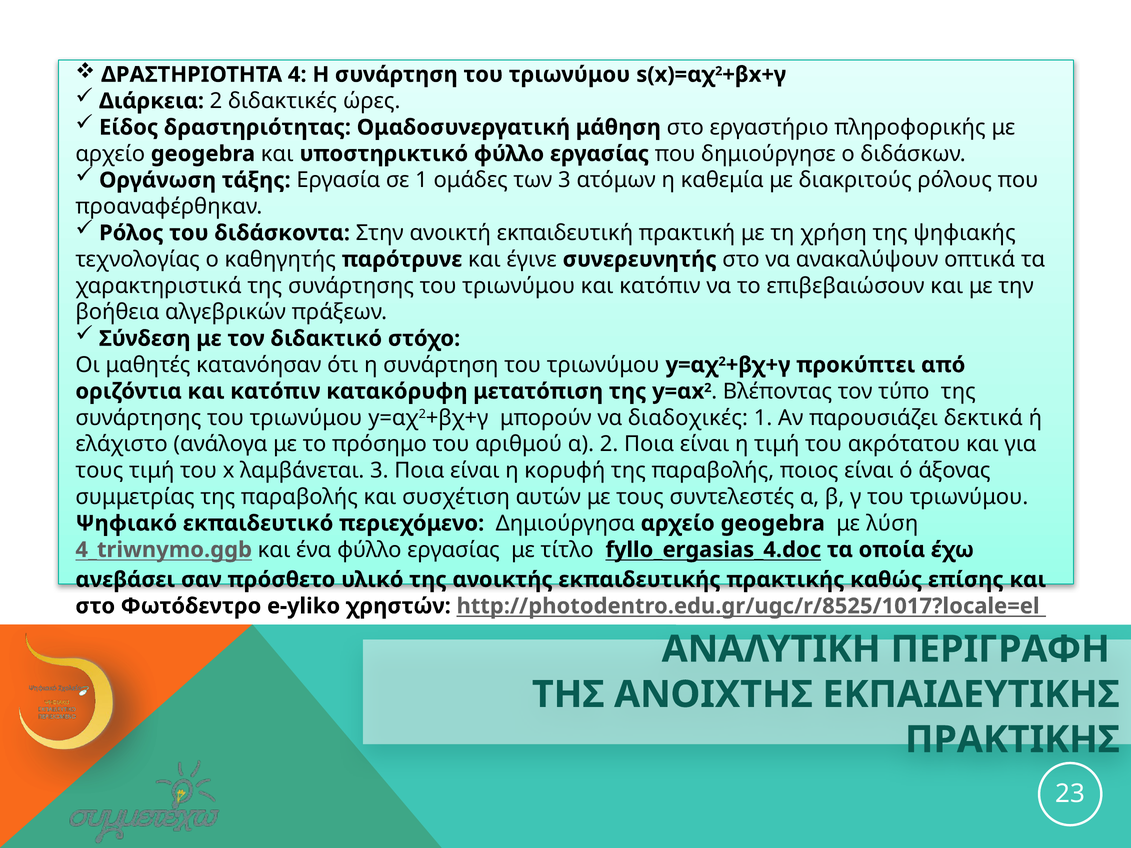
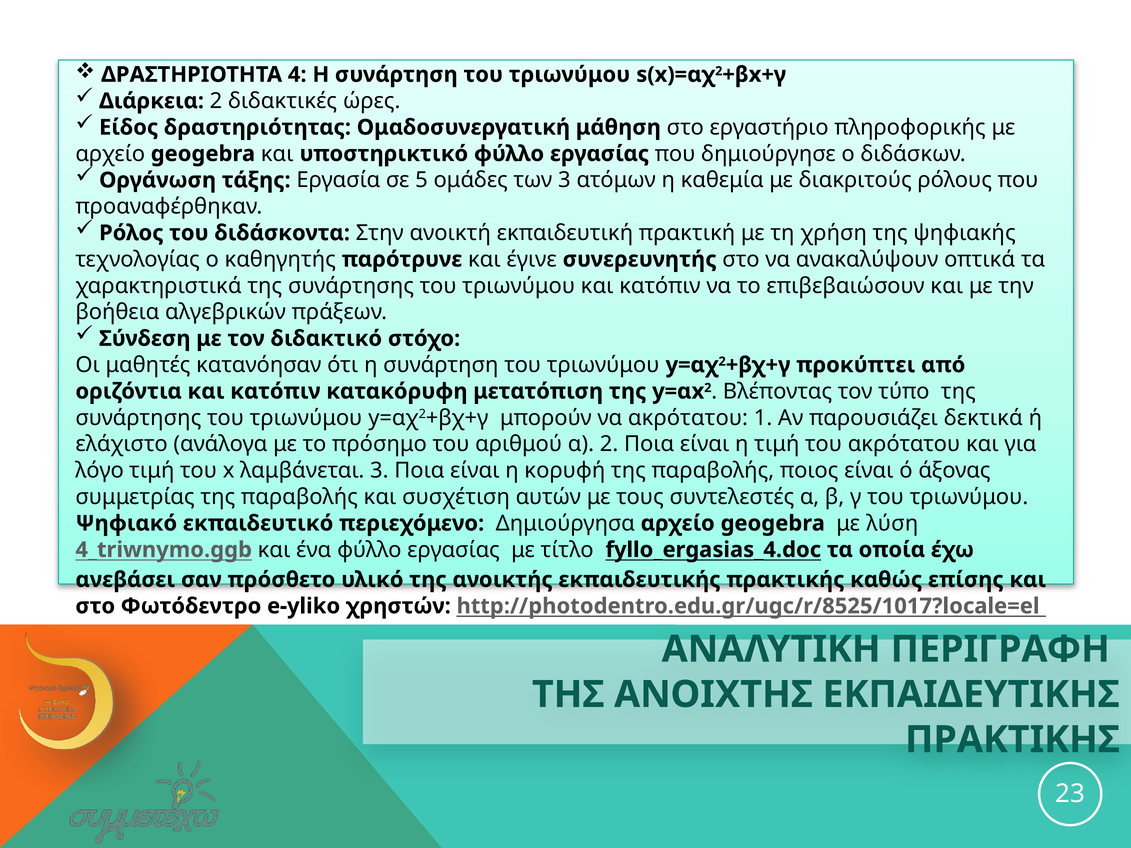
σε 1: 1 -> 5 (421, 180)
να διαδοχικές: διαδοχικές -> ακρότατου (688, 418)
τους: τους -> λόγο (99, 471)
